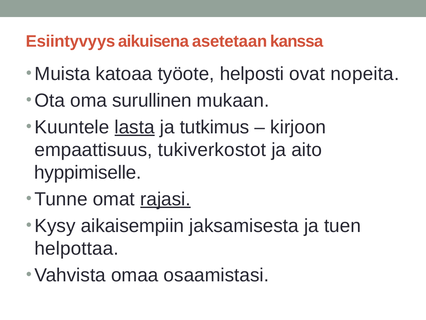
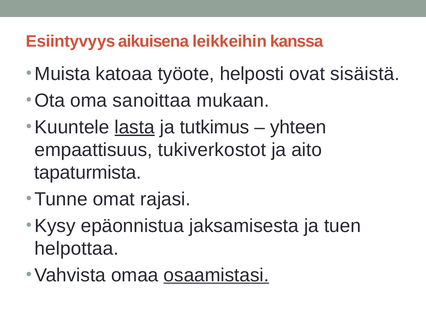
asetetaan: asetetaan -> leikkeihin (230, 41)
nopeita: nopeita -> sisäistä (365, 74)
surullinen: surullinen -> sanoittaa (152, 100)
kirjoon: kirjoon -> yhteen (298, 127)
hyppimiselle: hyppimiselle -> tapaturmista (88, 172)
rajasi underline: present -> none (165, 199)
aikaisempiin: aikaisempiin -> epäonnistua (132, 225)
osaamistasi underline: none -> present (216, 275)
